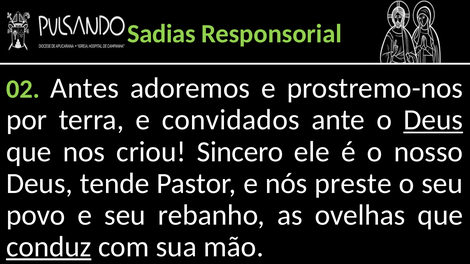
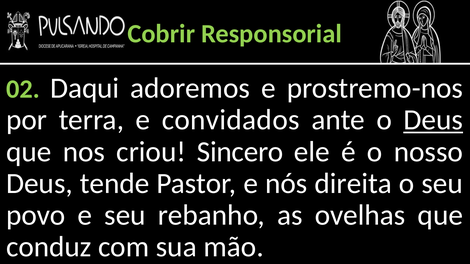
Sadias: Sadias -> Cobrir (161, 34)
Antes: Antes -> Daqui (85, 88)
preste: preste -> direita (353, 184)
conduz underline: present -> none (49, 247)
